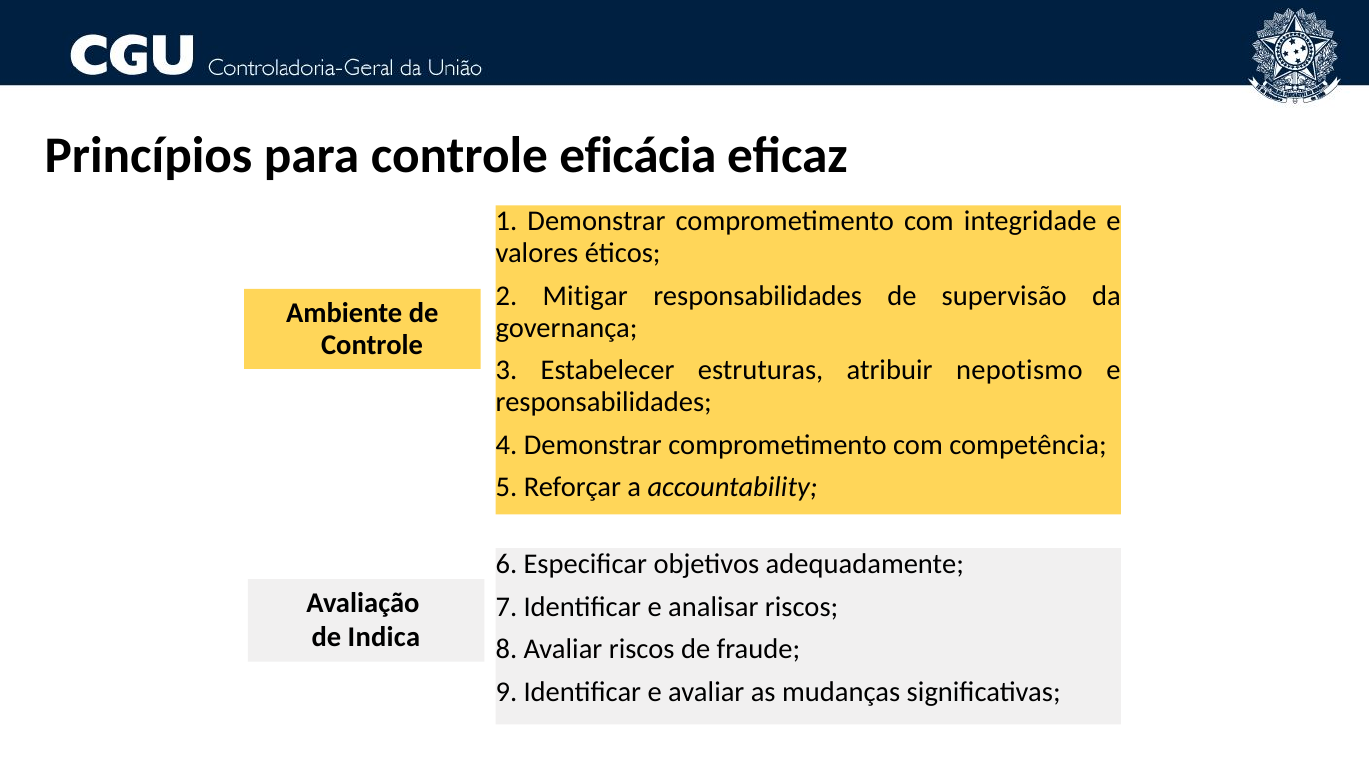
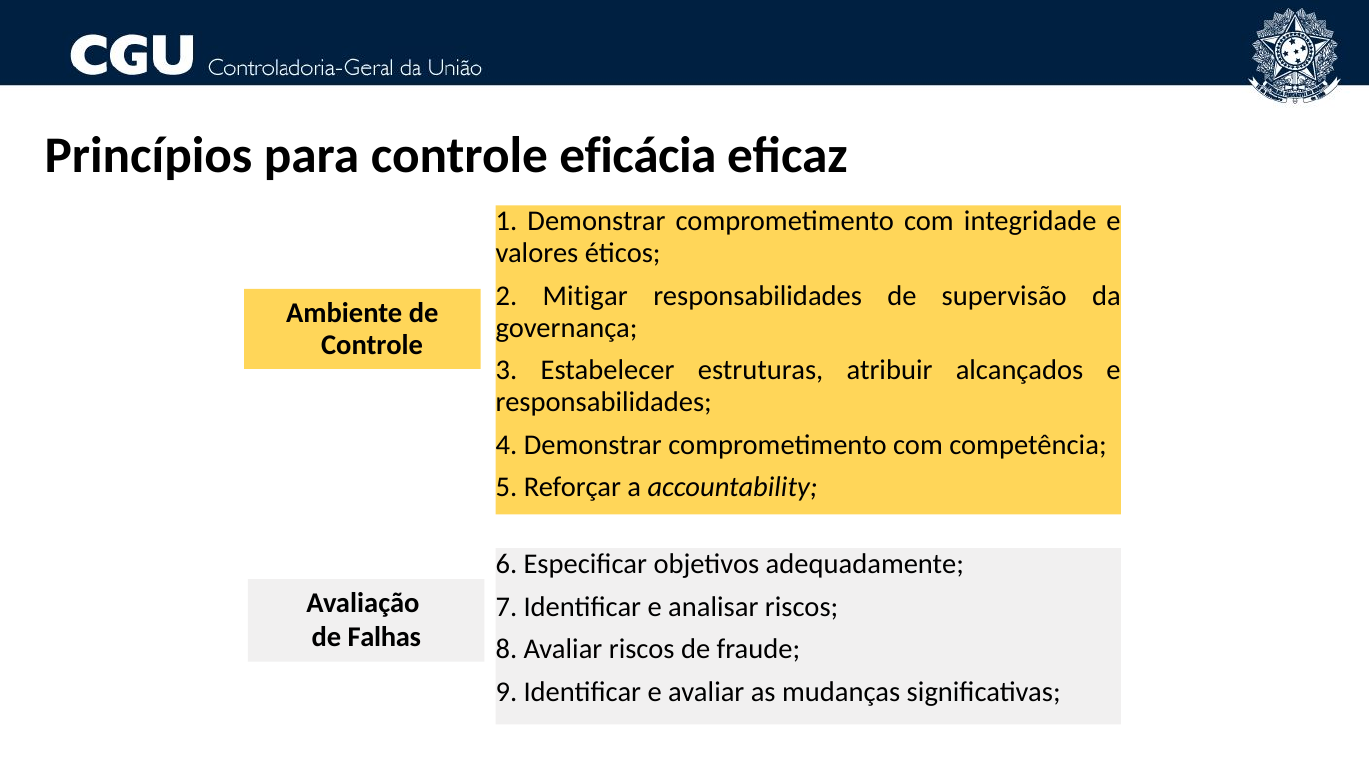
nepotismo: nepotismo -> alcançados (1020, 370)
Indica: Indica -> Falhas (384, 637)
